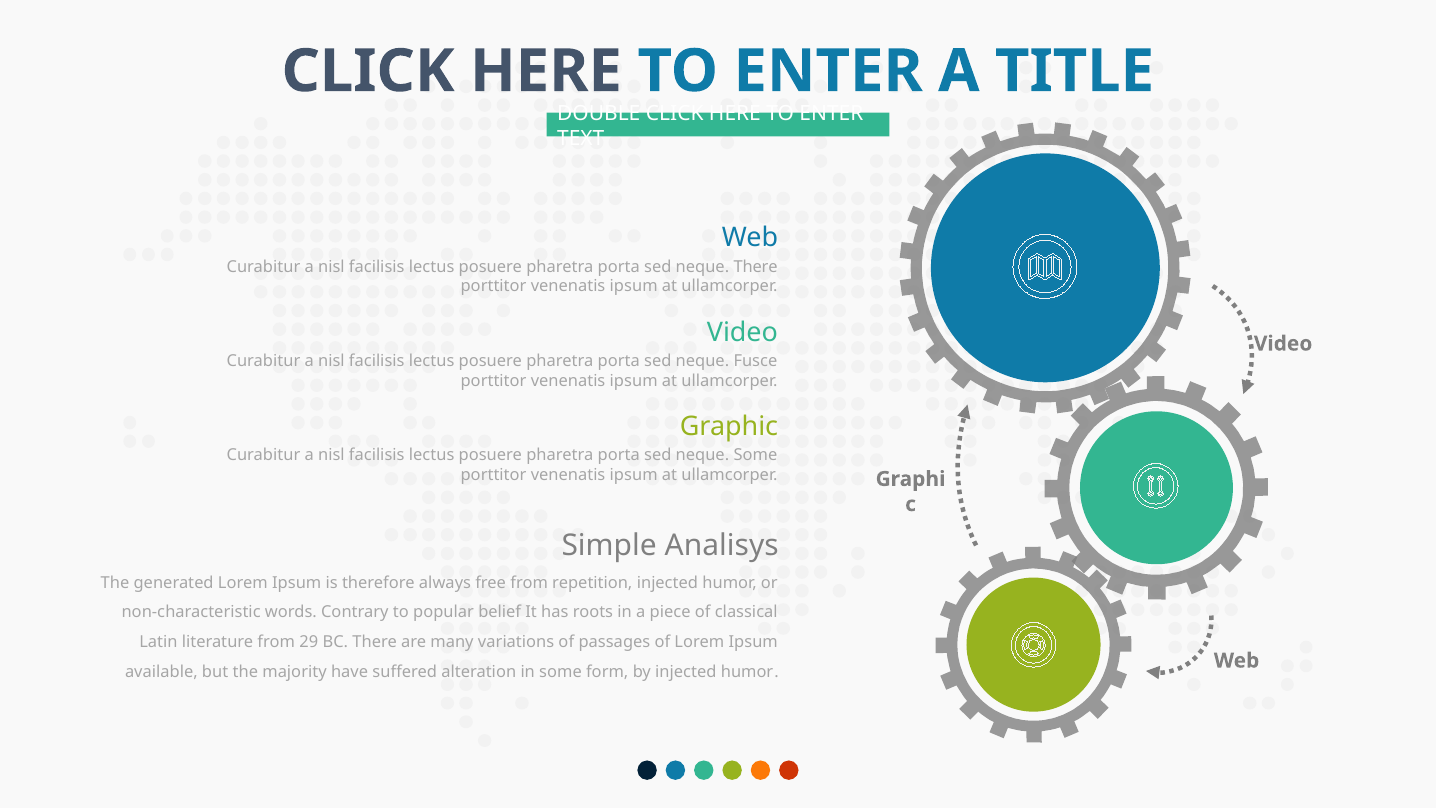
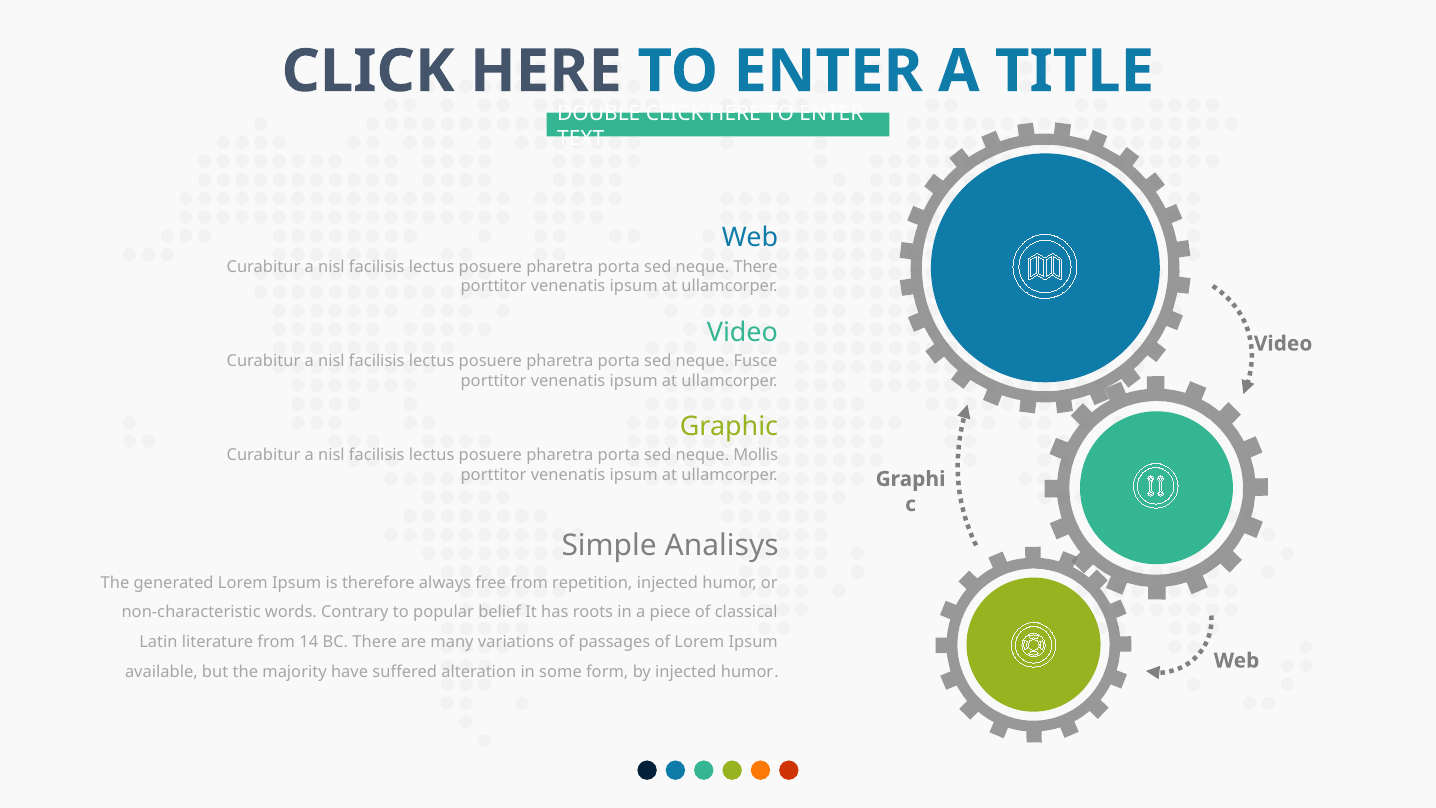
neque Some: Some -> Mollis (756, 455)
29: 29 -> 14 (309, 642)
